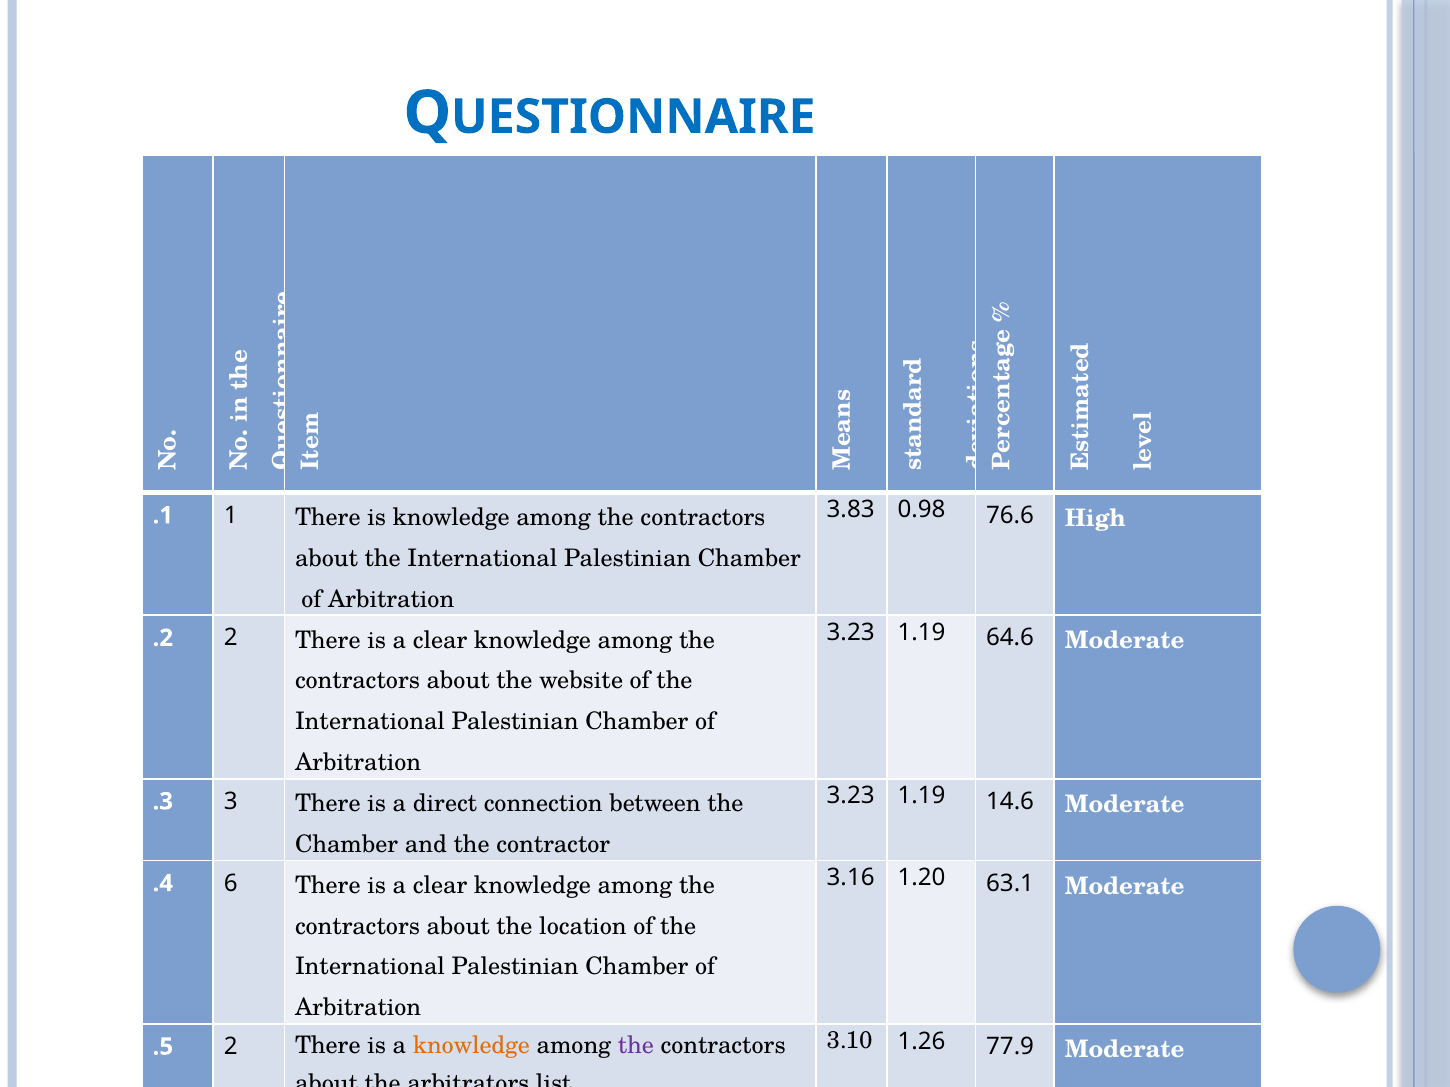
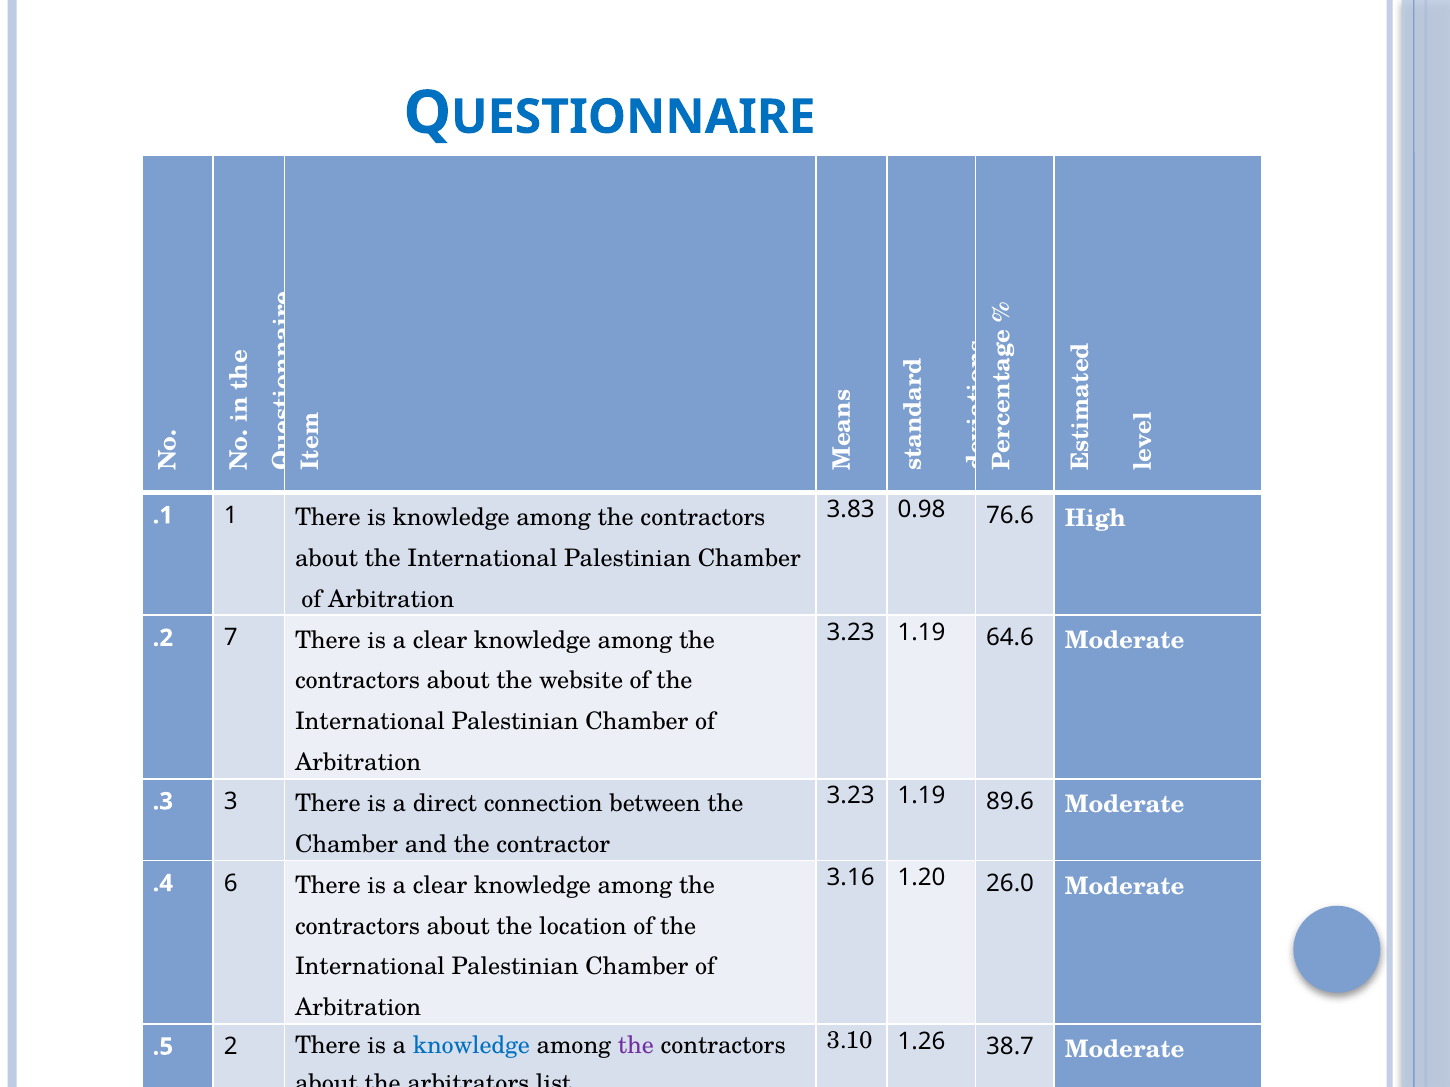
2: 2 -> 7 (231, 638)
14.6: 14.6 -> 89.6 (1010, 802)
63.1: 63.1 -> 26.0 (1010, 884)
77.9: 77.9 -> 38.7 (1010, 1047)
knowledge colour: orange -> blue (471, 1046)
